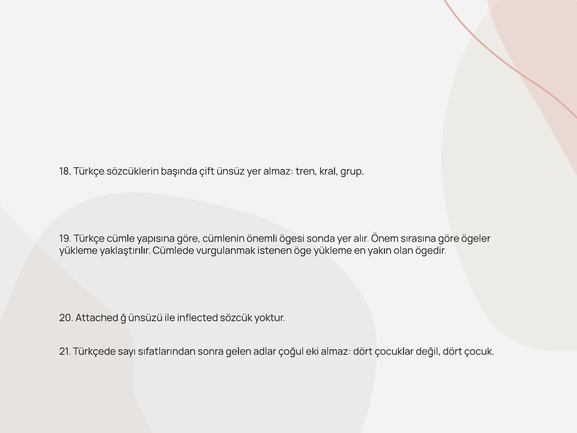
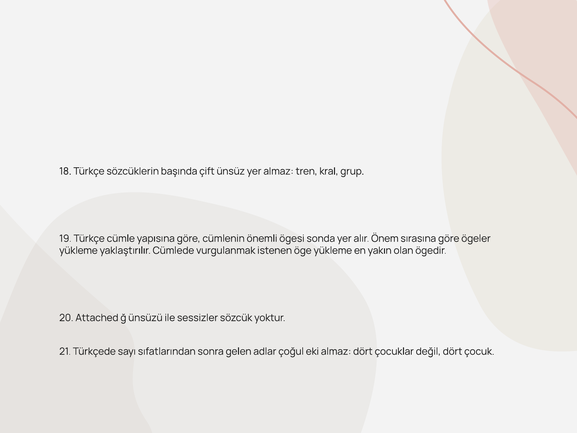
inflected: inflected -> sessizler (198, 318)
